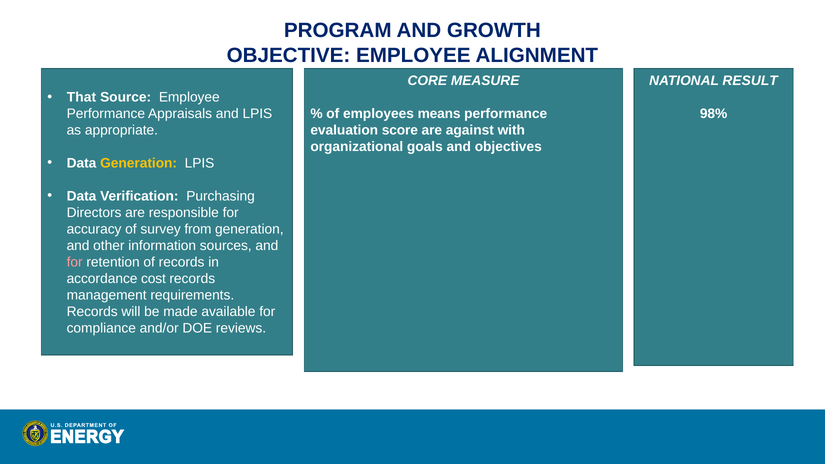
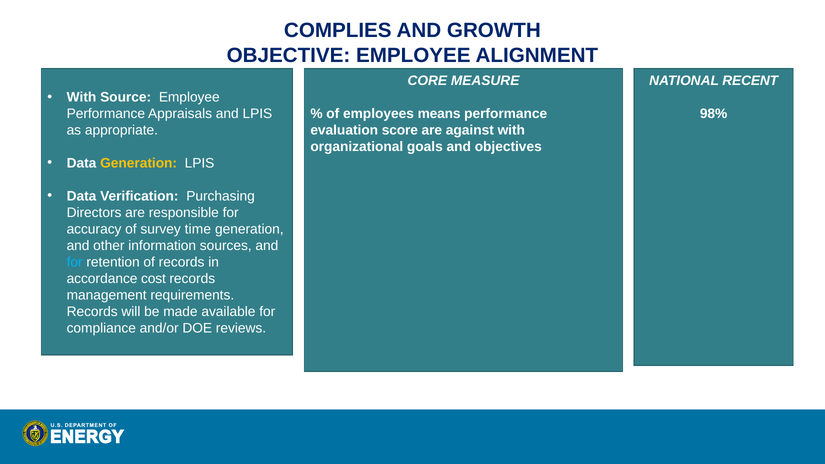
PROGRAM: PROGRAM -> COMPLIES (338, 31)
RESULT: RESULT -> RECENT (750, 81)
That: That -> With (82, 97)
from: from -> time (198, 229)
for colour: pink -> light blue (75, 262)
